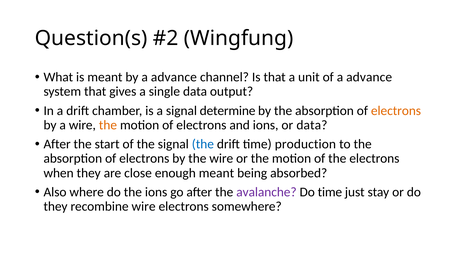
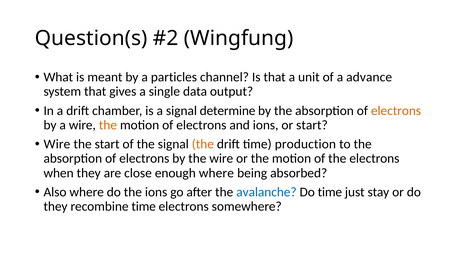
by a advance: advance -> particles (174, 77)
or data: data -> start (312, 125)
After: After -> Wire (57, 145)
the colour: blue -> orange (203, 145)
enough meant: meant -> where (216, 173)
avalanche colour: purple -> blue (266, 193)
recombine wire: wire -> time (144, 207)
